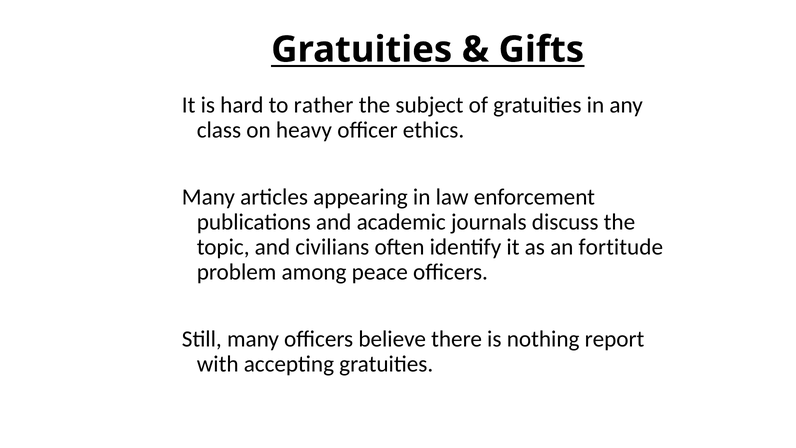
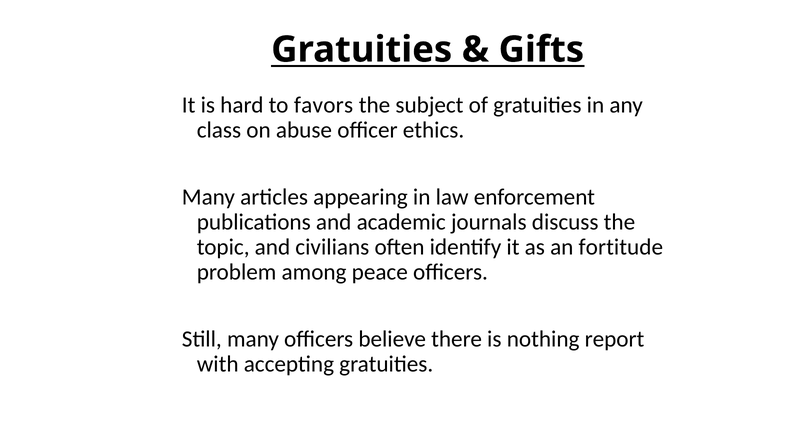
rather: rather -> favors (324, 105)
heavy: heavy -> abuse (304, 130)
